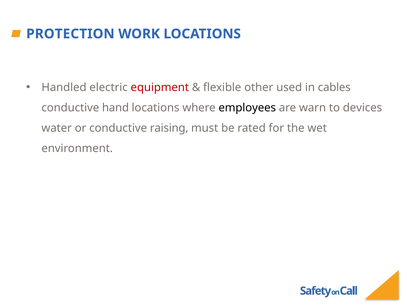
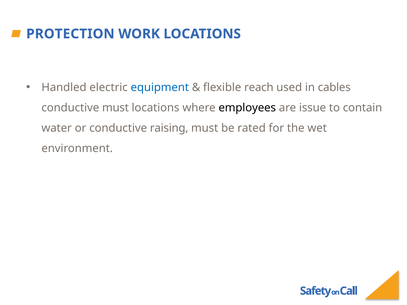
equipment colour: red -> blue (160, 88)
other: other -> reach (259, 88)
conductive hand: hand -> must (116, 108)
warn: warn -> issue (313, 108)
devices: devices -> contain (363, 108)
